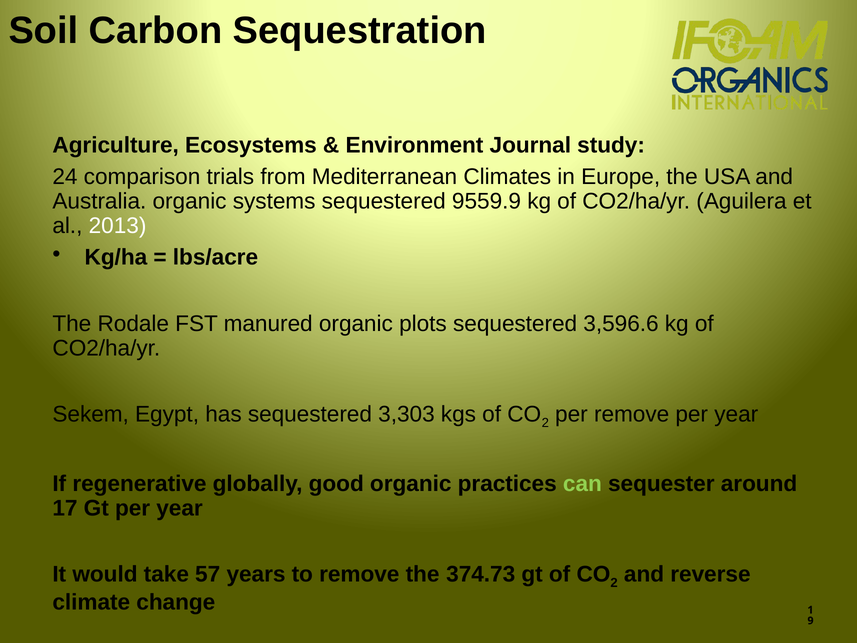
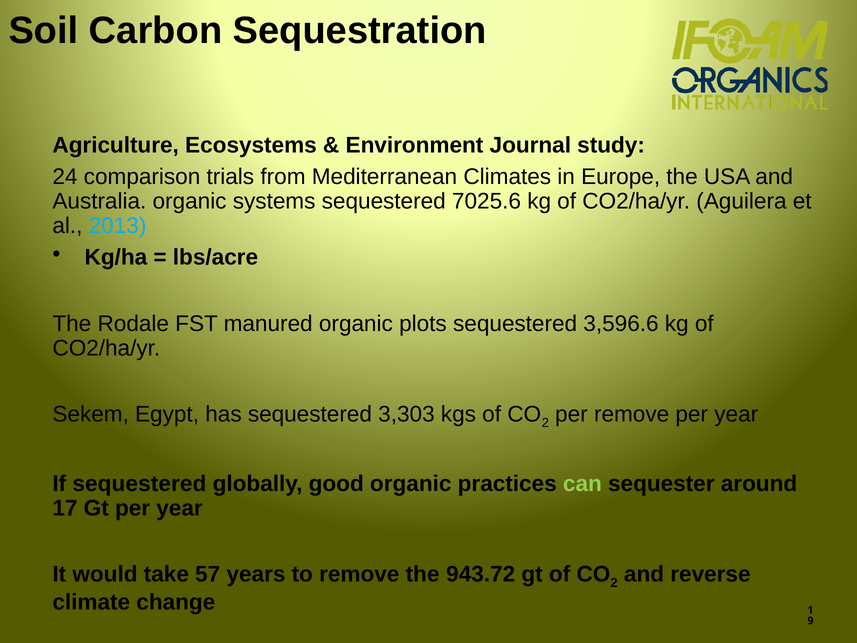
9559.9: 9559.9 -> 7025.6 (486, 201)
2013 colour: white -> light blue (118, 226)
If regenerative: regenerative -> sequestered (139, 484)
374.73: 374.73 -> 943.72 (481, 574)
